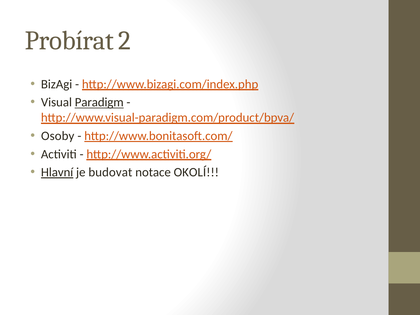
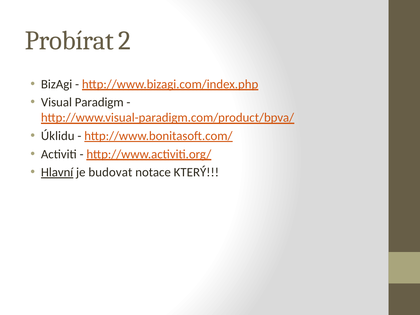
Paradigm underline: present -> none (99, 102)
Osoby: Osoby -> Úklidu (58, 136)
OKOLÍ: OKOLÍ -> KTERÝ (196, 172)
